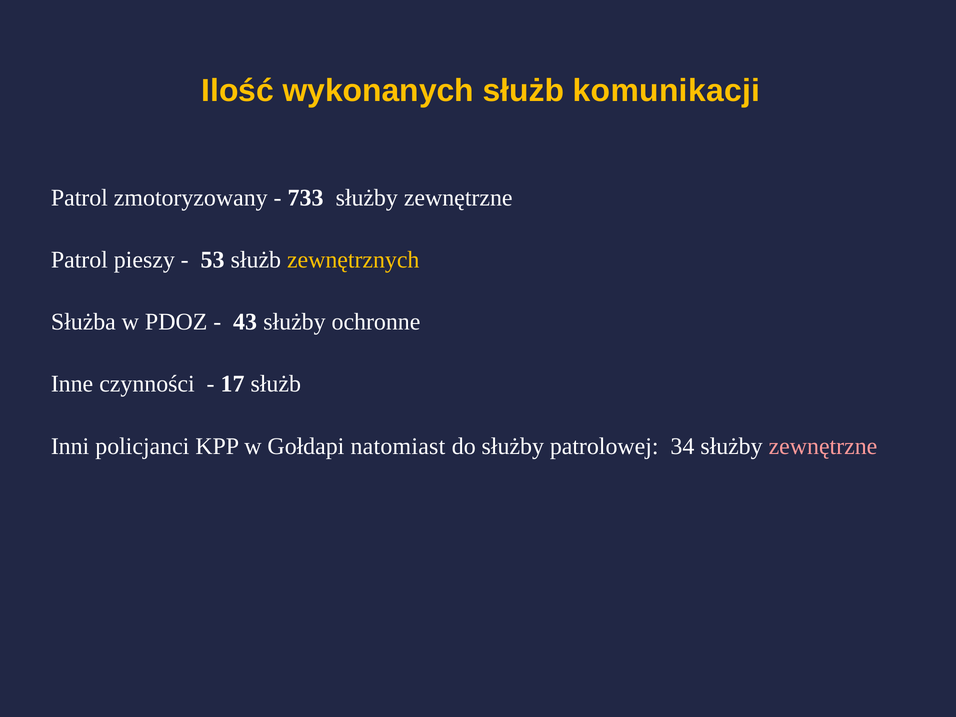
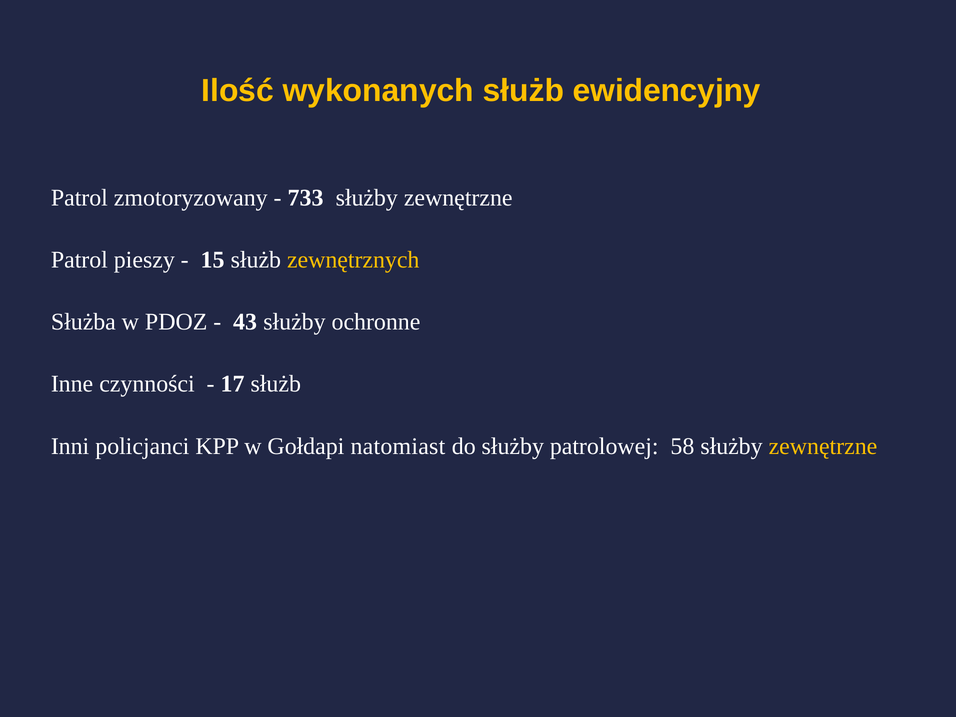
komunikacji: komunikacji -> ewidencyjny (667, 91)
53: 53 -> 15 (213, 260)
34: 34 -> 58 (682, 446)
zewnętrzne colour: pink -> yellow (823, 446)
